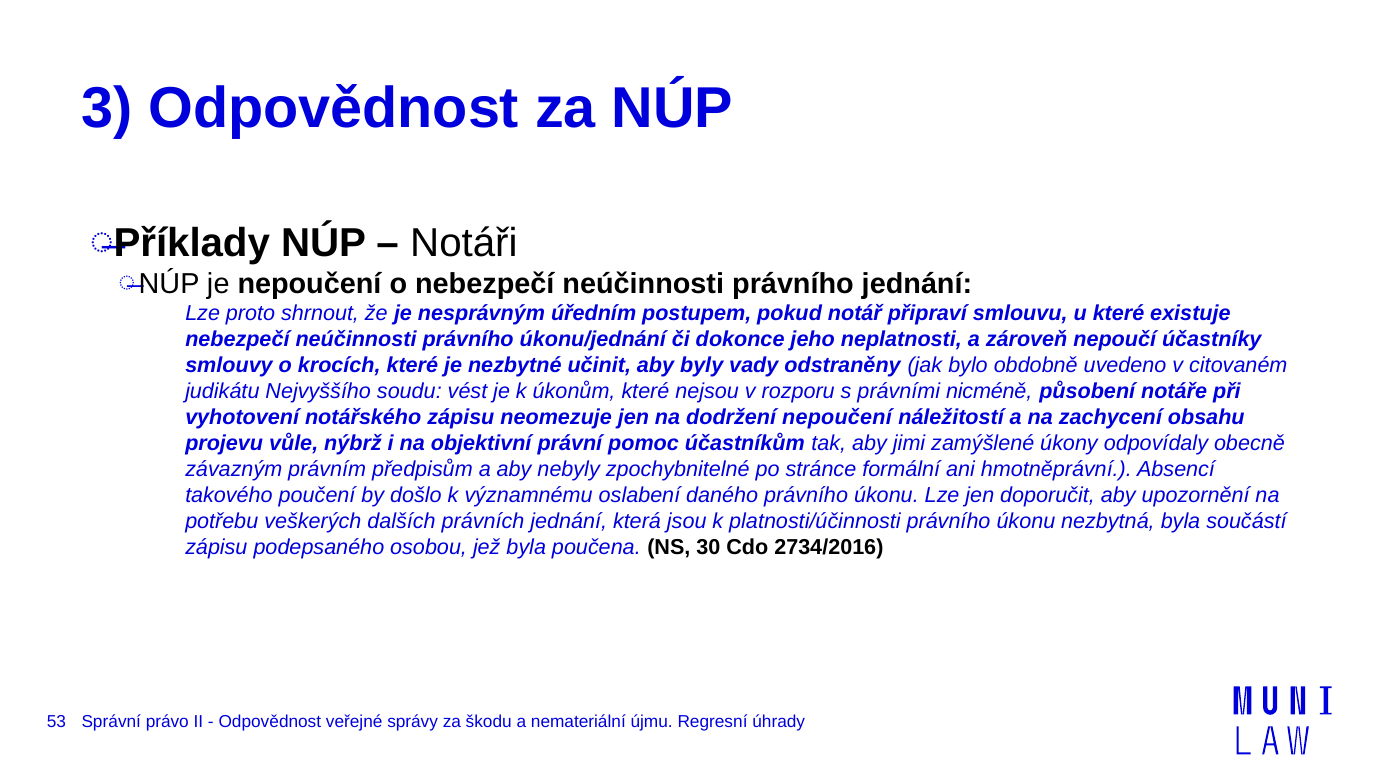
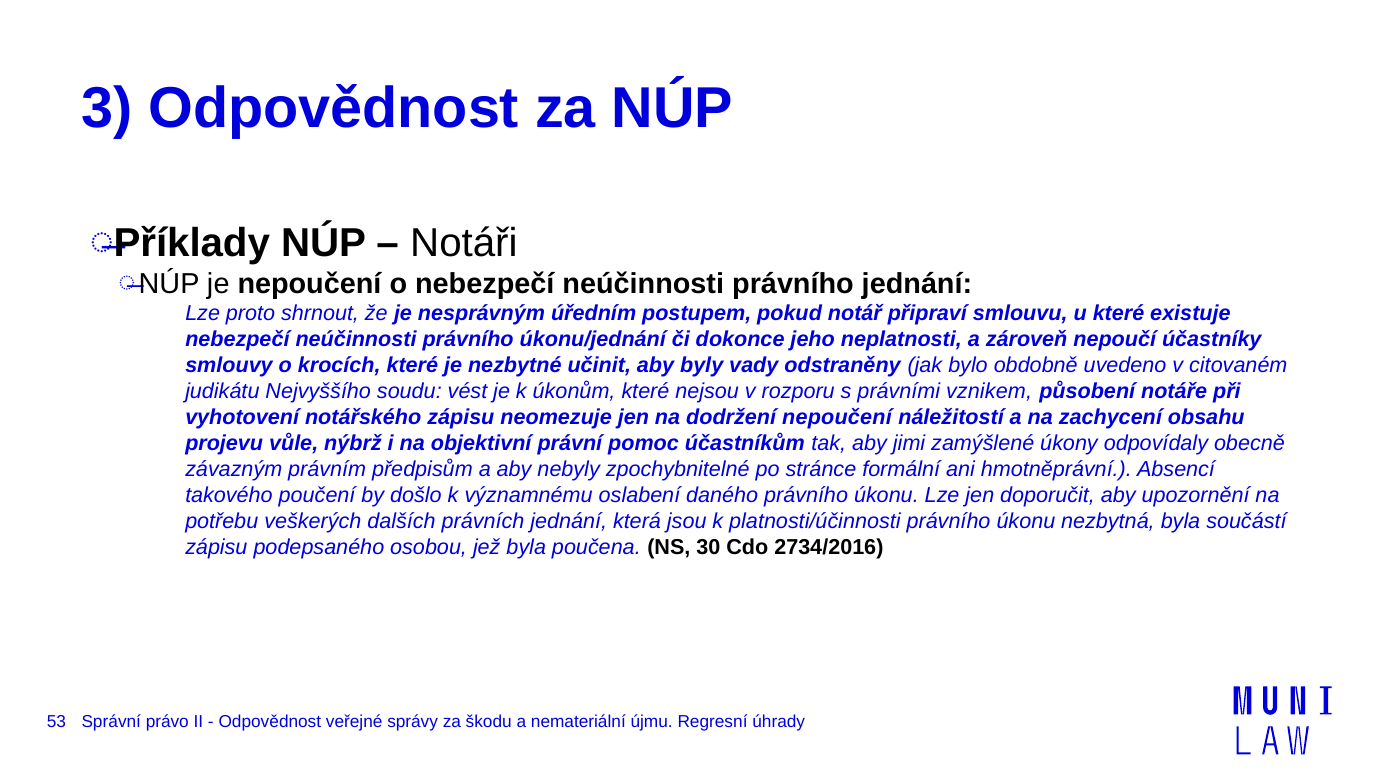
nicméně: nicméně -> vznikem (989, 391)
